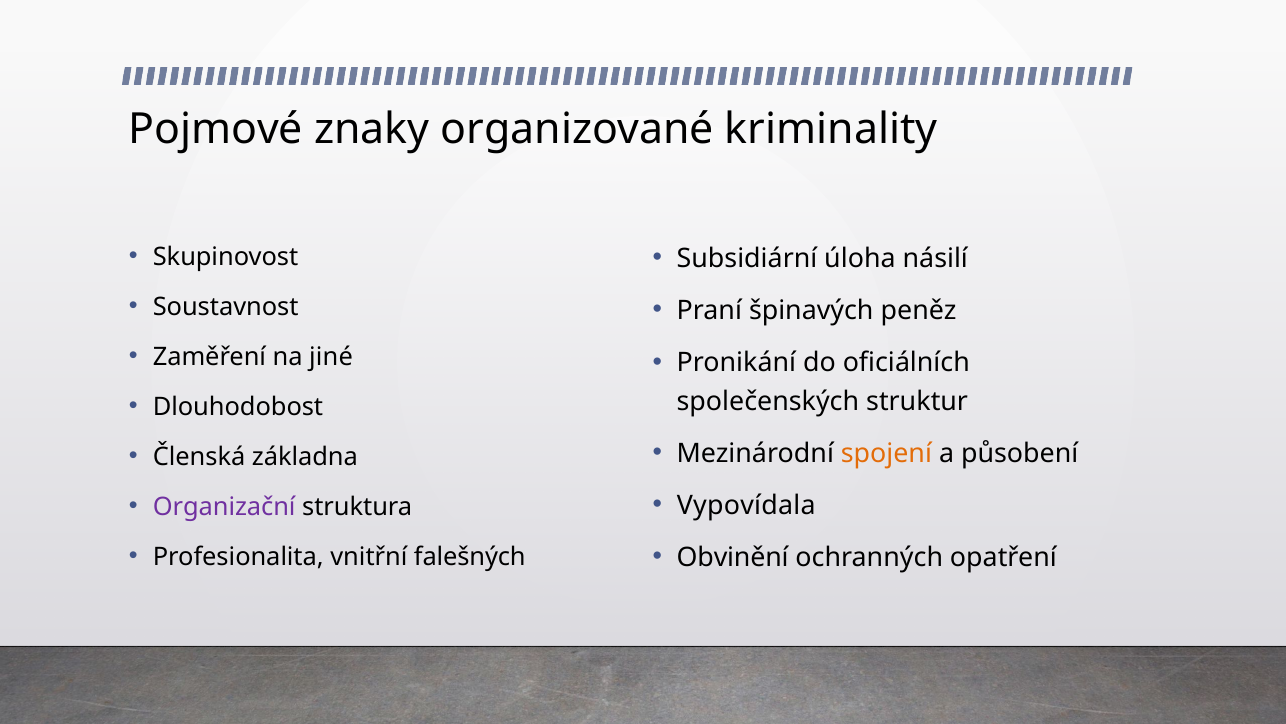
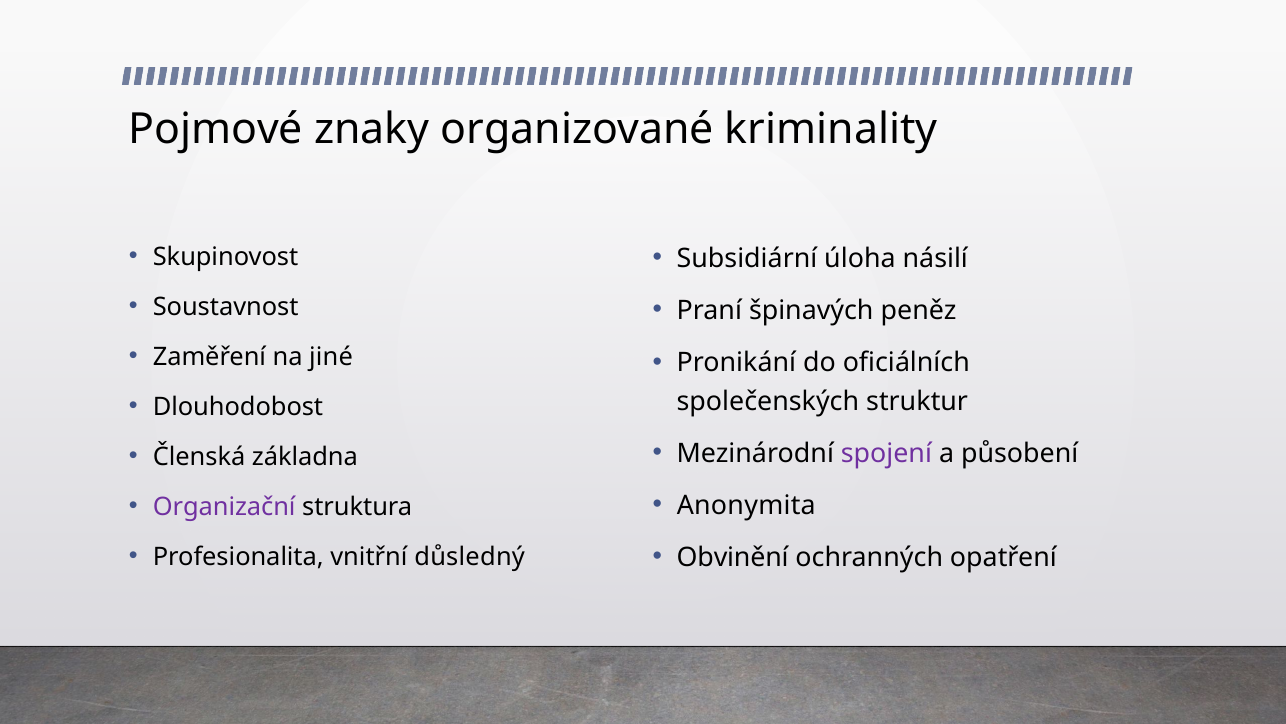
spojení colour: orange -> purple (886, 453)
Vypovídala: Vypovídala -> Anonymita (746, 505)
falešných: falešných -> důsledný (470, 556)
